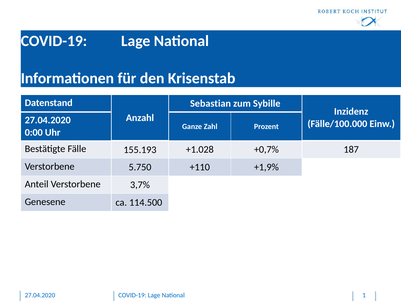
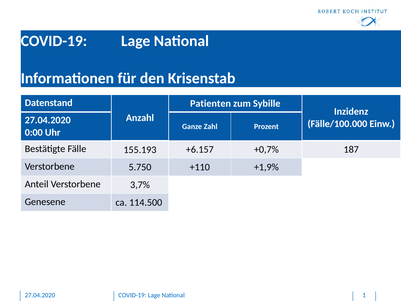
Sebastian: Sebastian -> Patienten (211, 103)
+1.028: +1.028 -> +6.157 (200, 149)
